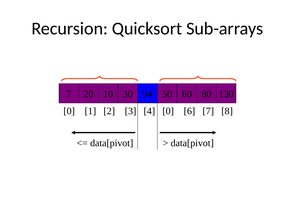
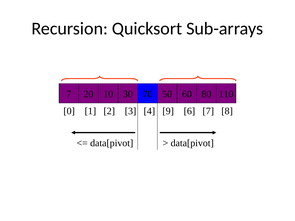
94: 94 -> 70 (147, 94)
130: 130 -> 110 (226, 94)
4 0: 0 -> 9 (168, 111)
